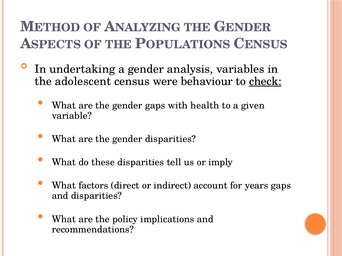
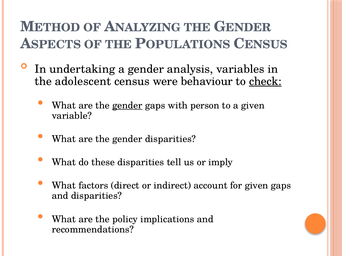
gender underline: none -> present (127, 106)
health: health -> person (205, 106)
for years: years -> given (257, 186)
